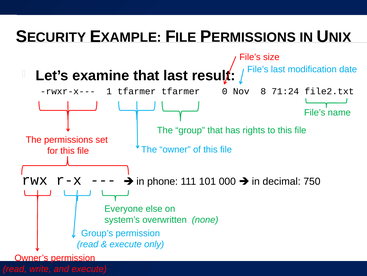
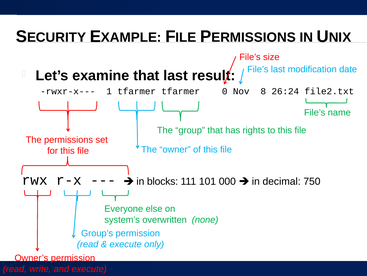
71:24: 71:24 -> 26:24 (285, 91)
phone: phone -> blocks (163, 181)
